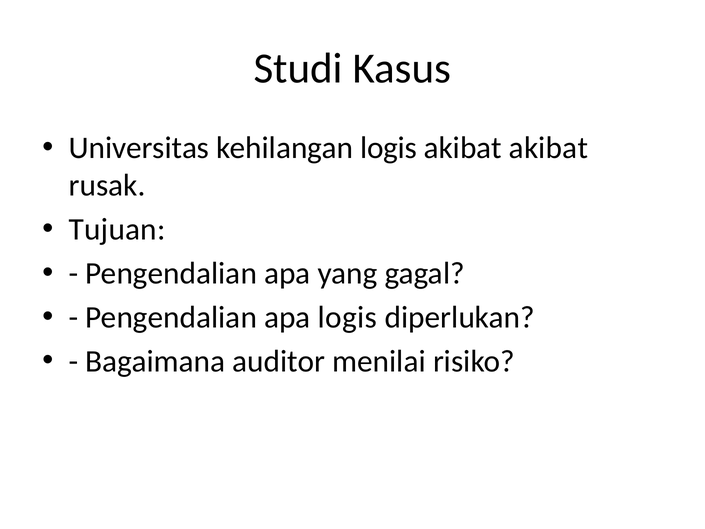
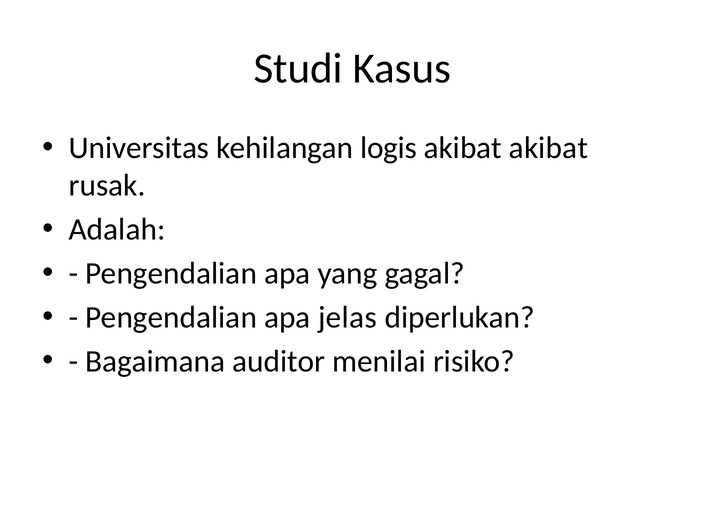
Tujuan: Tujuan -> Adalah (117, 229)
apa logis: logis -> jelas (347, 317)
